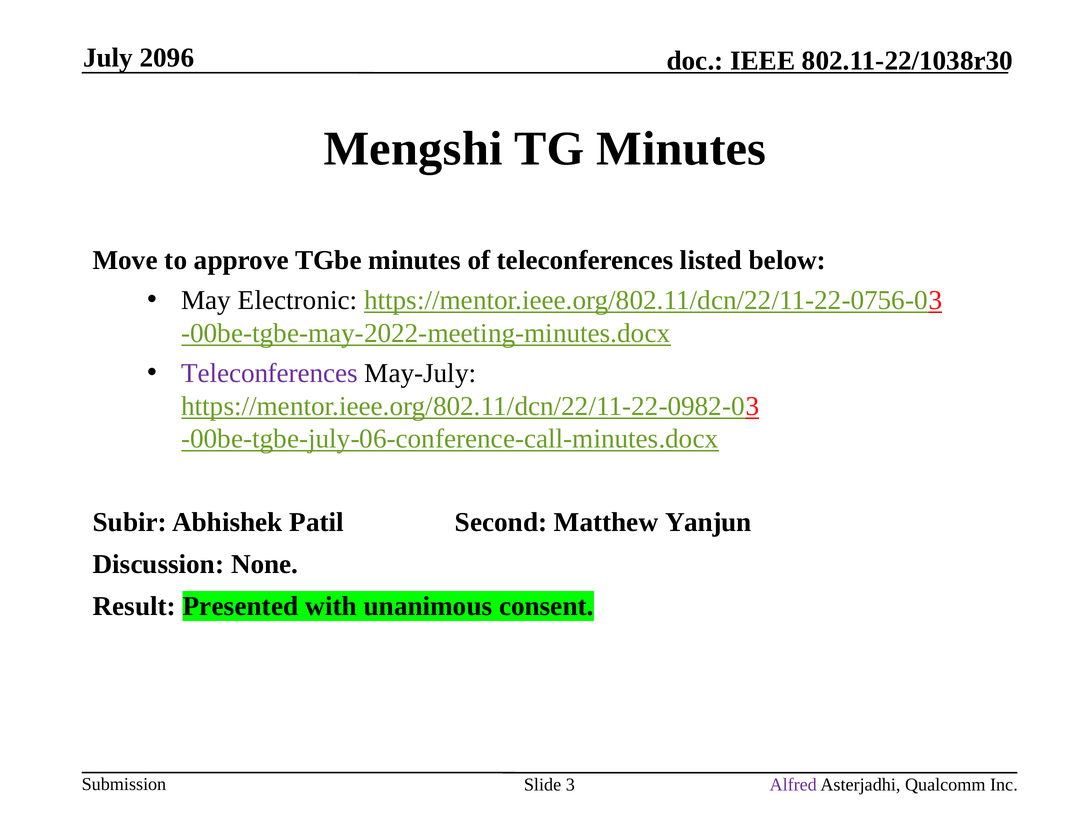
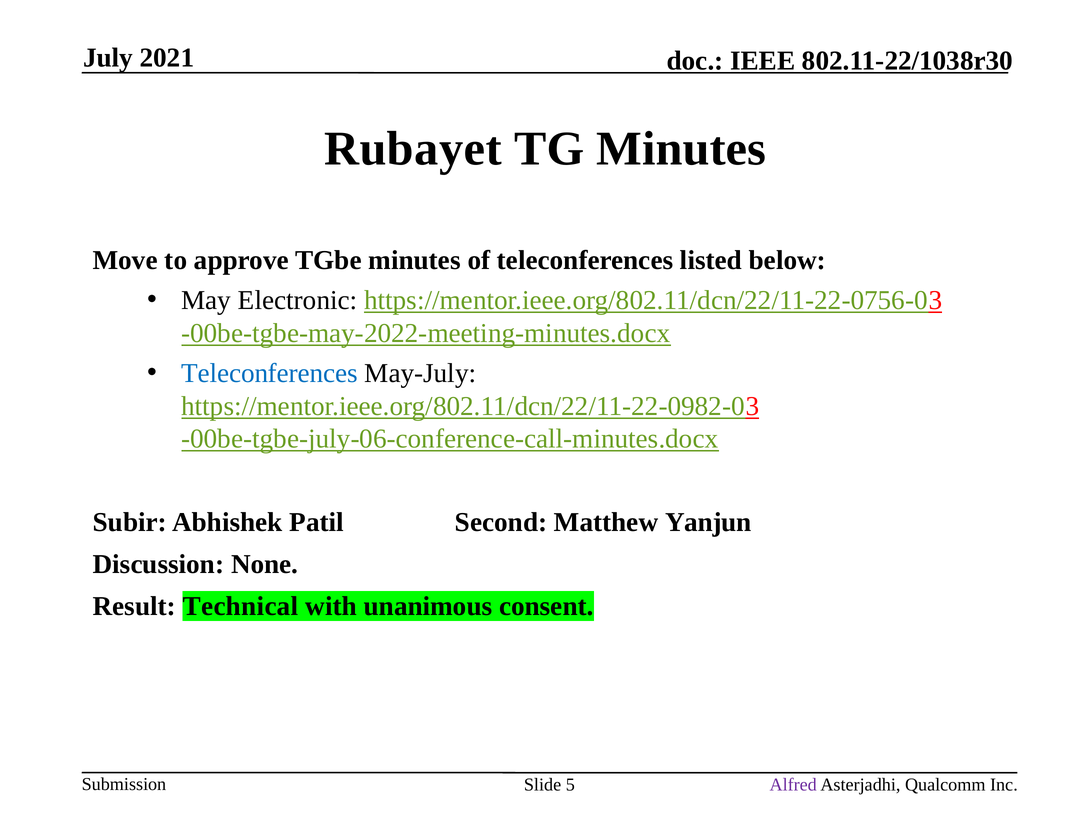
2096: 2096 -> 2021 (167, 58)
Mengshi: Mengshi -> Rubayet (413, 149)
Teleconferences colour: purple -> blue (270, 373)
Presented: Presented -> Technical (241, 606)
3: 3 -> 5 (570, 784)
